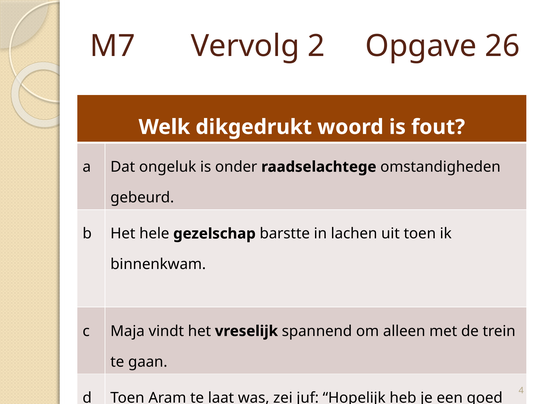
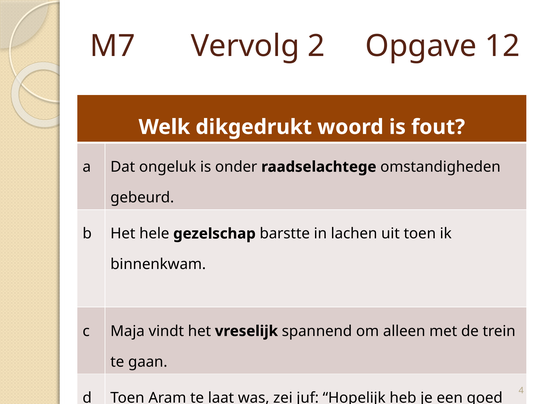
26: 26 -> 12 (502, 46)
